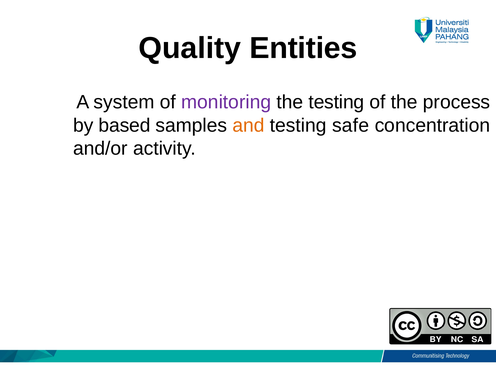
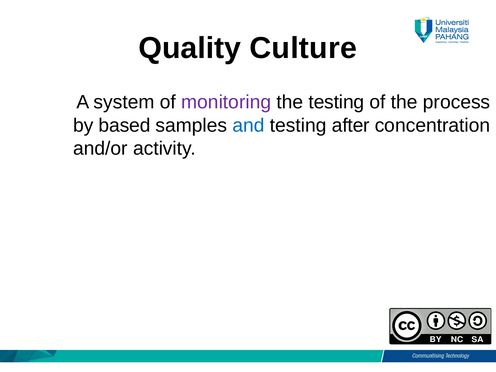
Entities: Entities -> Culture (303, 48)
and colour: orange -> blue (249, 125)
safe: safe -> after (351, 125)
